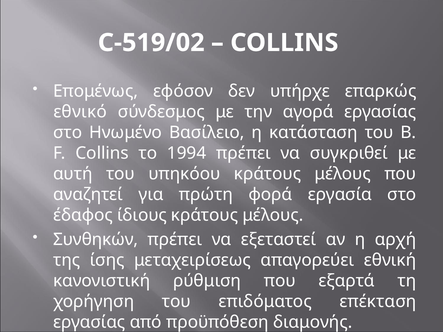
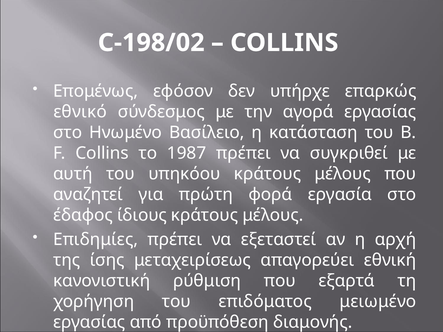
C-519/02: C-519/02 -> C-198/02 (151, 43)
1994: 1994 -> 1987 (187, 153)
Συνθηκών: Συνθηκών -> Επιδημίες (96, 240)
επέκταση: επέκταση -> μειωμένο (378, 302)
